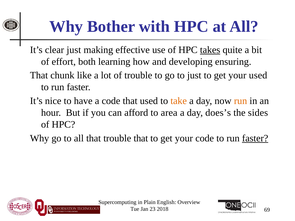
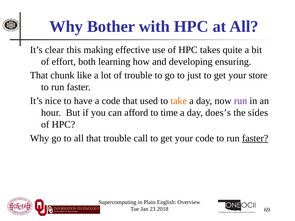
clear just: just -> this (74, 50)
takes underline: present -> none (210, 50)
your used: used -> store (258, 75)
run colour: orange -> purple (241, 101)
area: area -> time (169, 113)
trouble that: that -> call (141, 138)
